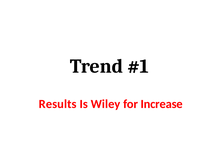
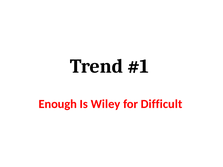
Results: Results -> Enough (58, 104)
Increase: Increase -> Difficult (162, 104)
